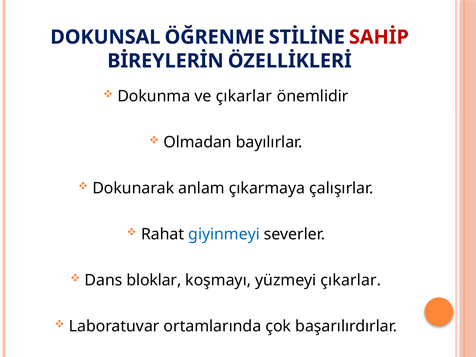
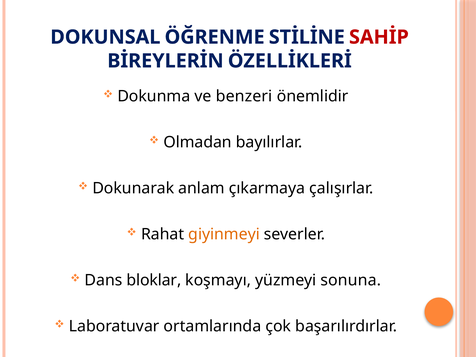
ve çıkarlar: çıkarlar -> benzeri (244, 96)
giyinmeyi colour: blue -> orange (224, 234)
yüzmeyi çıkarlar: çıkarlar -> sonuna (351, 280)
